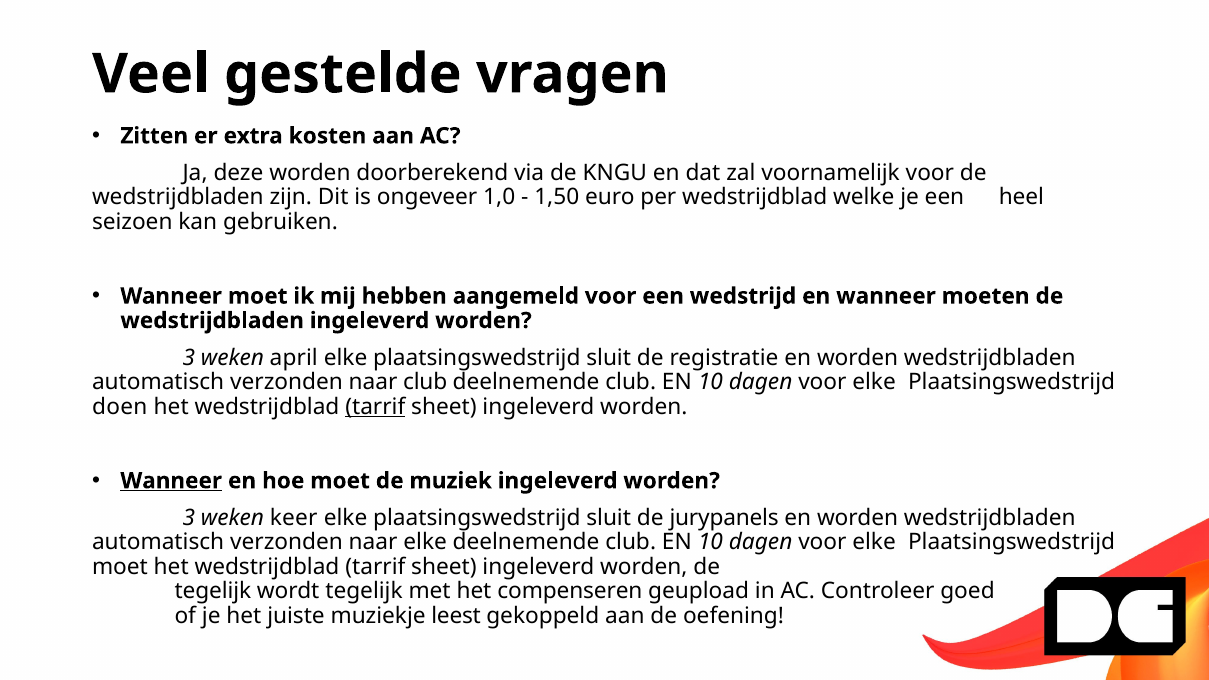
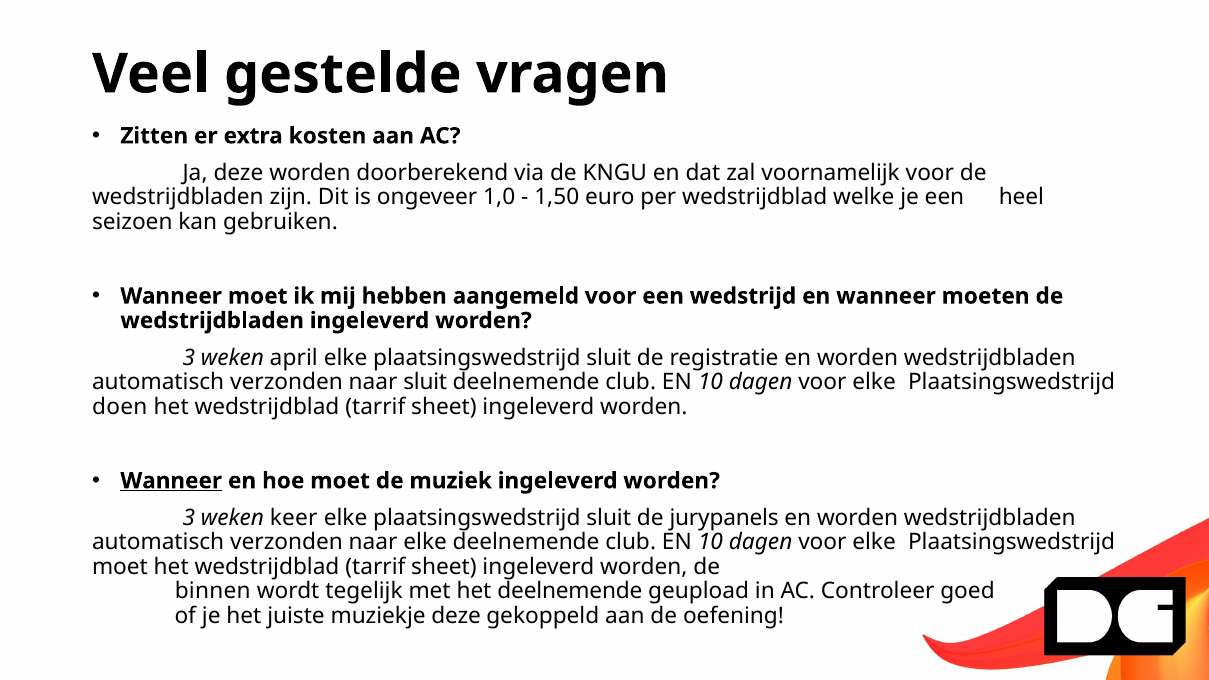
naar club: club -> sluit (425, 382)
tarrif underline: present -> none (375, 407)
tegelijk: tegelijk -> binnen (213, 591)
het compenseren: compenseren -> deelnemende (570, 591)
muziekje leest: leest -> deze (456, 616)
